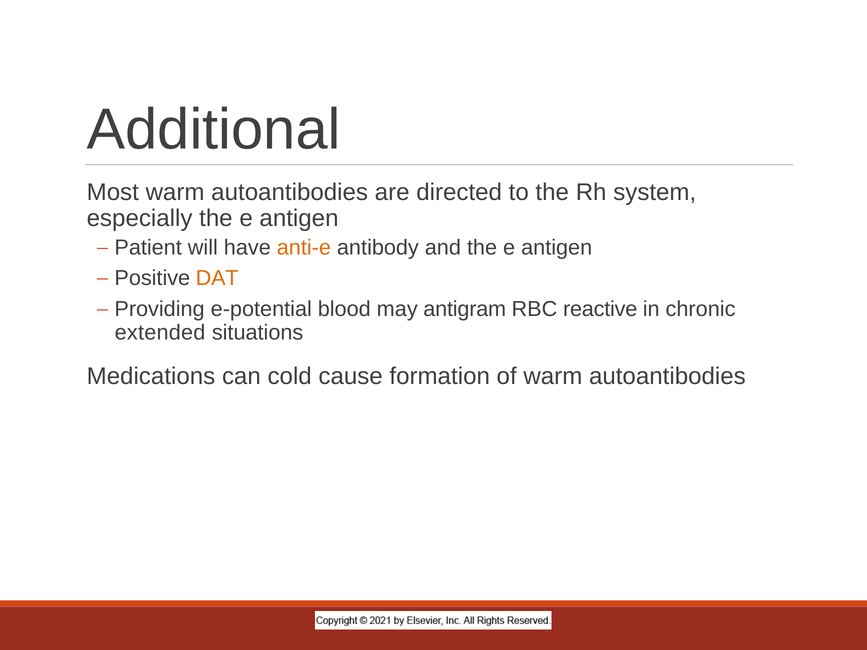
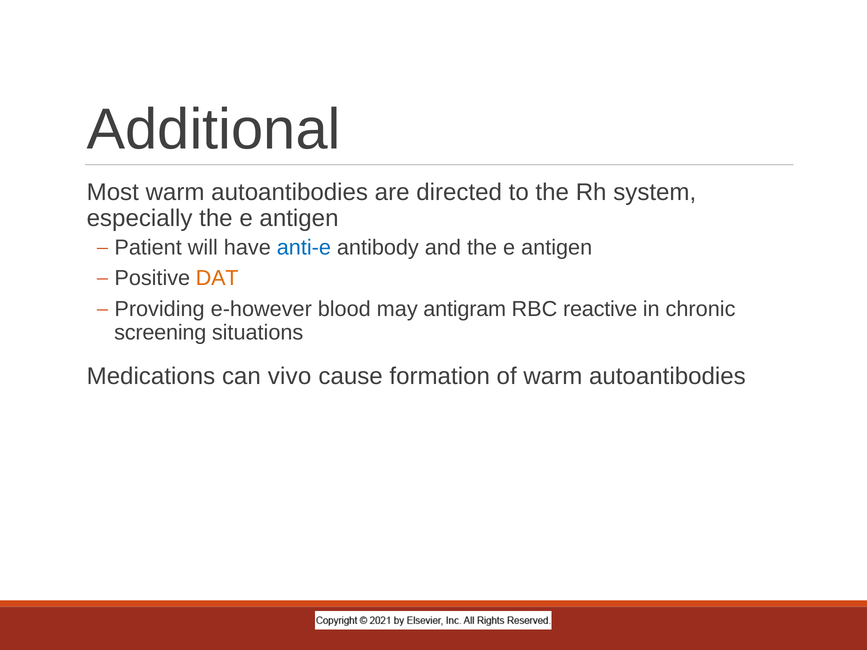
anti-e colour: orange -> blue (304, 248)
e-potential: e-potential -> e-however (261, 309)
extended: extended -> screening (160, 333)
cold: cold -> vivo (290, 376)
